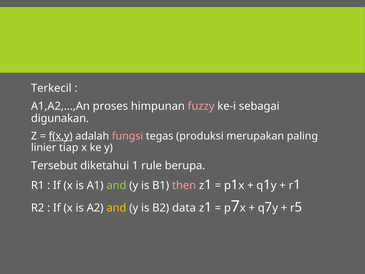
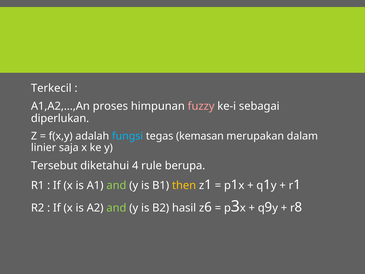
digunakan: digunakan -> diperlukan (60, 118)
f(x,y underline: present -> none (61, 136)
fungsi colour: pink -> light blue (128, 136)
produksi: produksi -> kemasan (200, 136)
paling: paling -> dalam (302, 136)
tiap: tiap -> saja (69, 148)
diketahui 1: 1 -> 4 (135, 165)
then colour: pink -> yellow (184, 185)
and colour: yellow -> light green (116, 208)
data: data -> hasil (184, 208)
1: 1 -> 6 (208, 207)
7: 7 -> 3 (235, 206)
7: 7 -> 9 (268, 207)
5: 5 -> 8 (298, 207)
